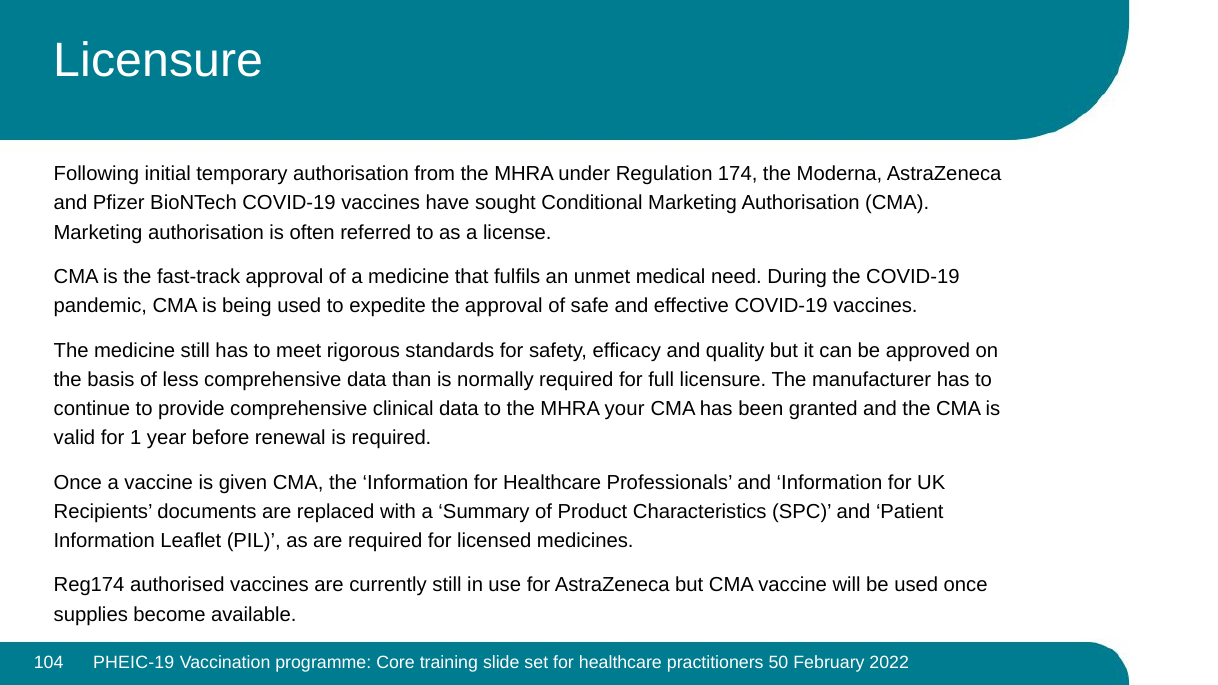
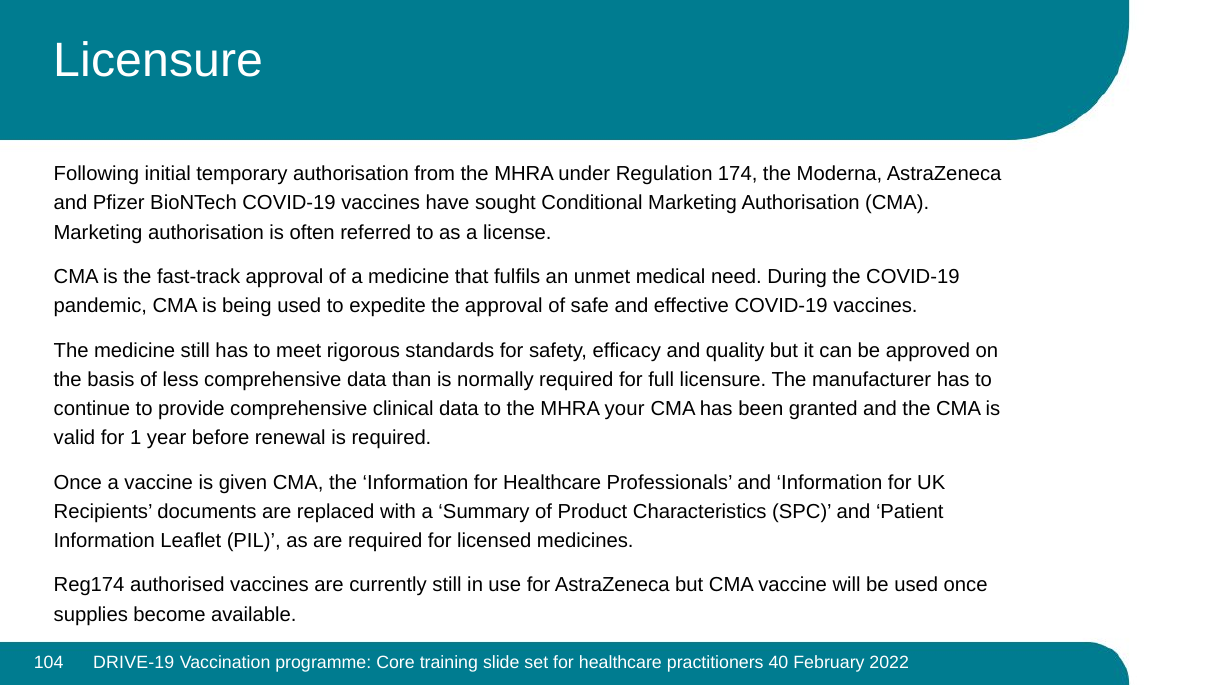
PHEIC-19: PHEIC-19 -> DRIVE-19 (134, 663)
50: 50 -> 40 (778, 663)
